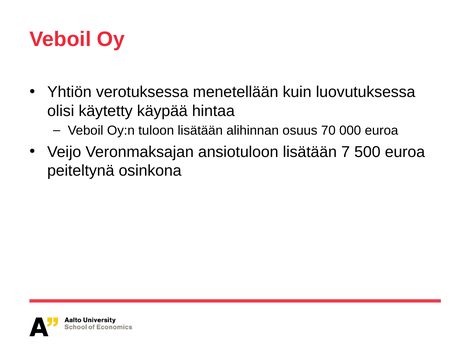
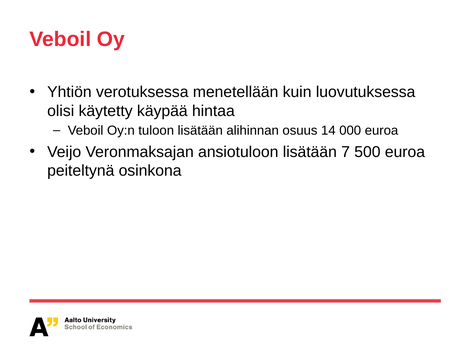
70: 70 -> 14 (328, 131)
